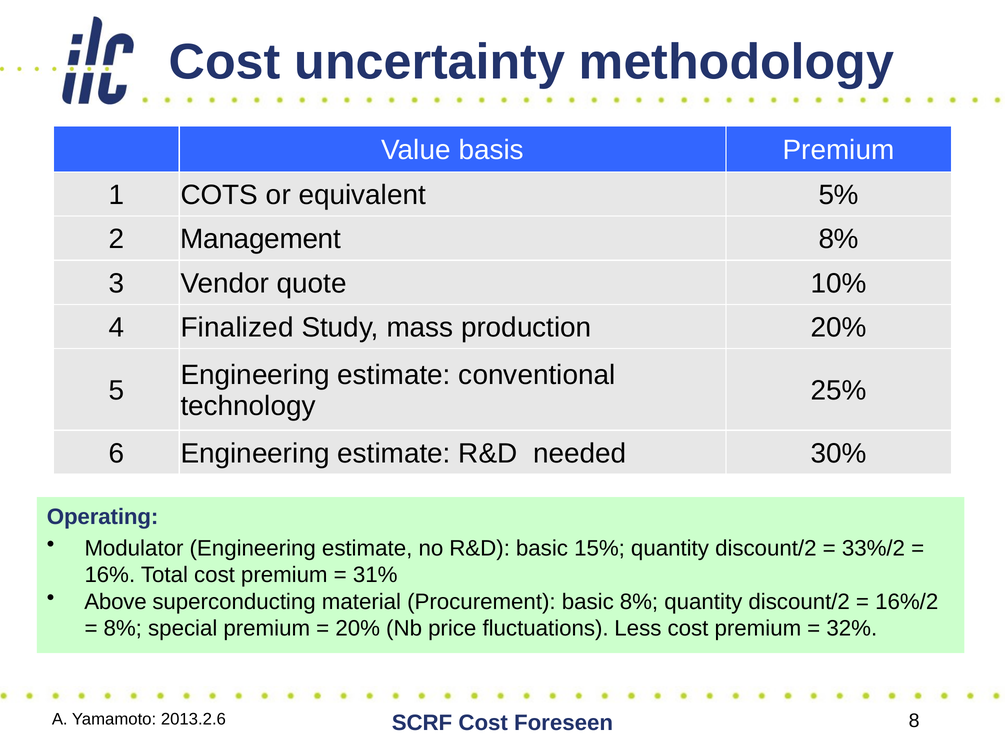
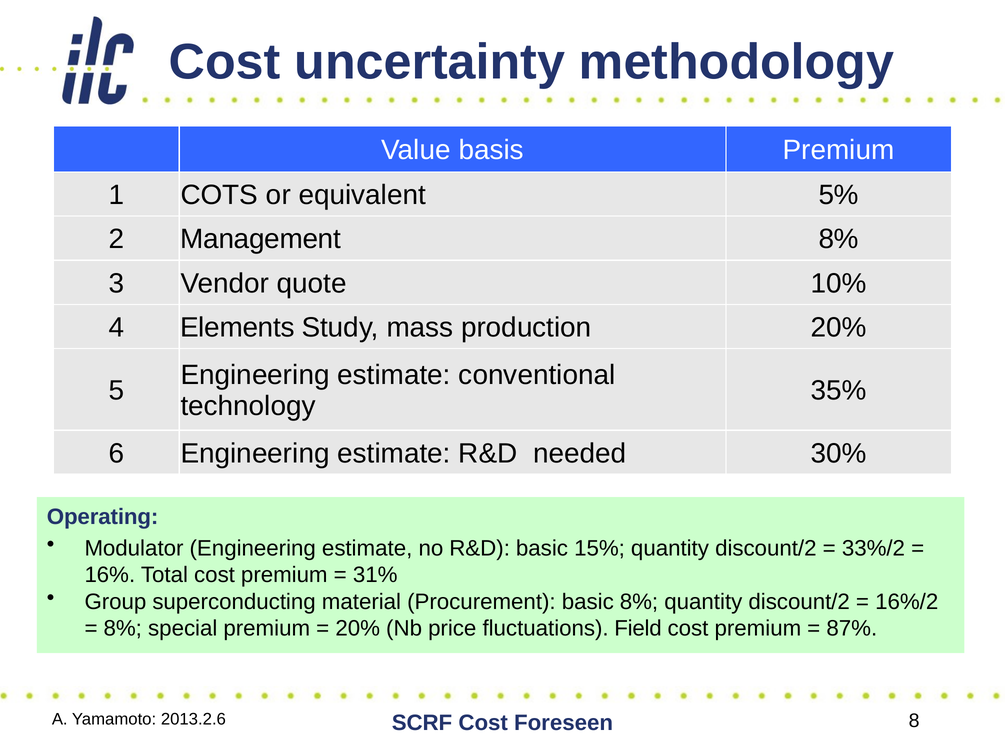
Finalized: Finalized -> Elements (237, 328)
25%: 25% -> 35% (839, 391)
Above: Above -> Group (115, 602)
Less: Less -> Field (638, 629)
32%: 32% -> 87% (852, 629)
